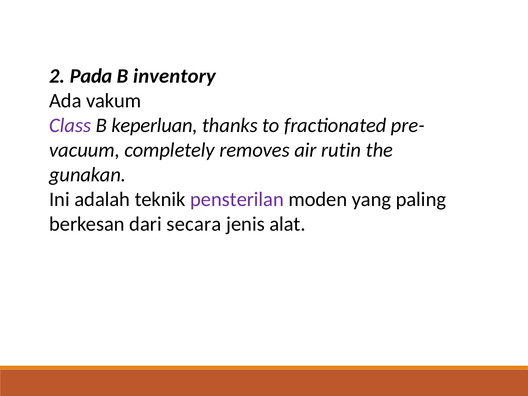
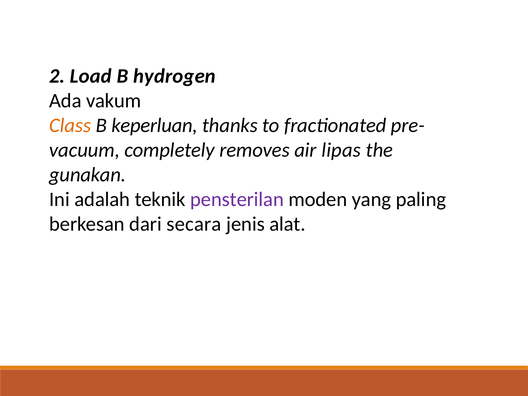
Pada: Pada -> Load (91, 76)
inventory: inventory -> hydrogen (175, 76)
Class colour: purple -> orange (70, 125)
rutin: rutin -> lipas (341, 150)
